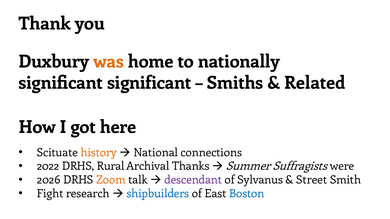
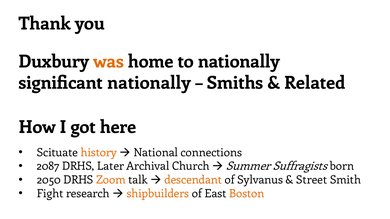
significant significant: significant -> nationally (149, 83)
2022: 2022 -> 2087 (48, 167)
Rural: Rural -> Later (111, 167)
Thanks: Thanks -> Church (191, 167)
were: were -> born (342, 167)
2026: 2026 -> 2050 (49, 180)
descendant colour: purple -> orange (193, 180)
shipbuilders colour: blue -> orange (158, 194)
Boston colour: blue -> orange (247, 194)
